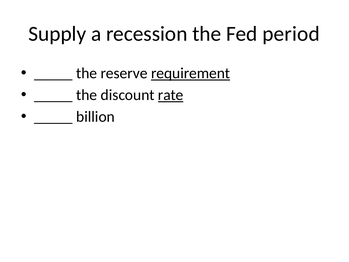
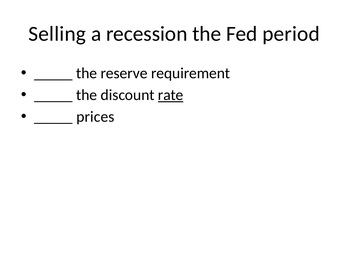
Supply: Supply -> Selling (57, 34)
requirement underline: present -> none (191, 73)
billion: billion -> prices (95, 117)
